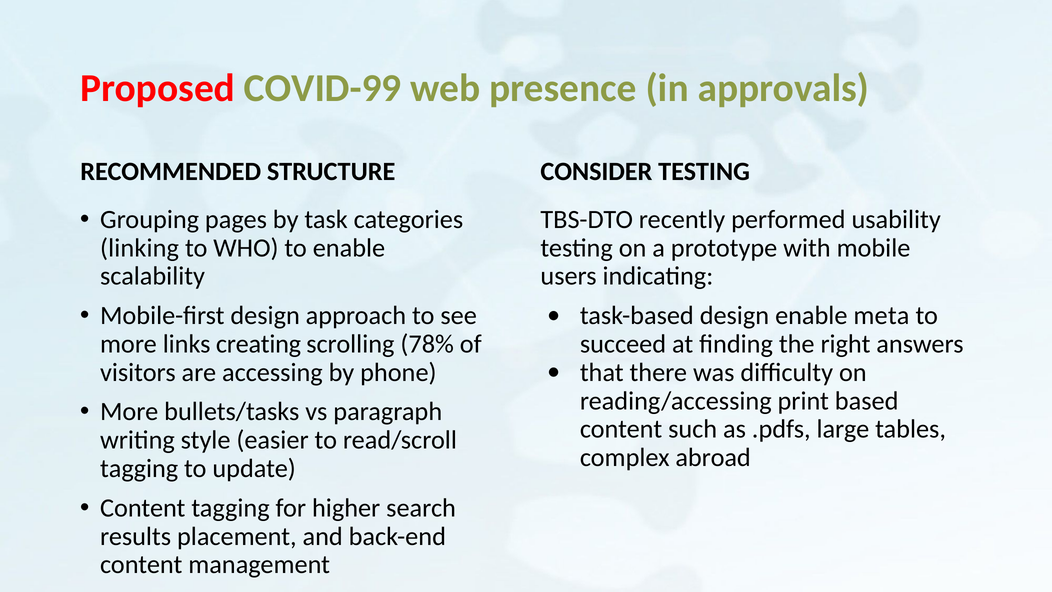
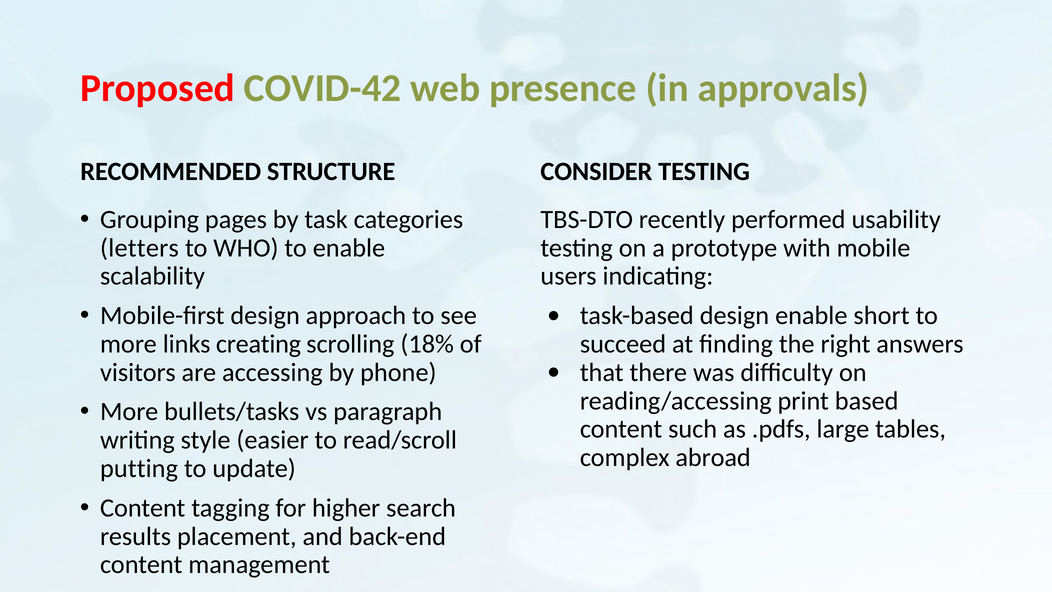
COVID-99: COVID-99 -> COVID-42 (323, 88)
linking: linking -> letters (139, 248)
meta: meta -> short (882, 315)
78%: 78% -> 18% (427, 344)
tagging: tagging -> putting (139, 468)
